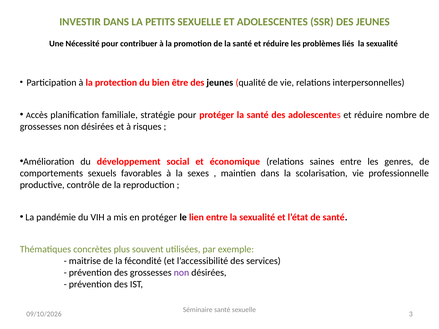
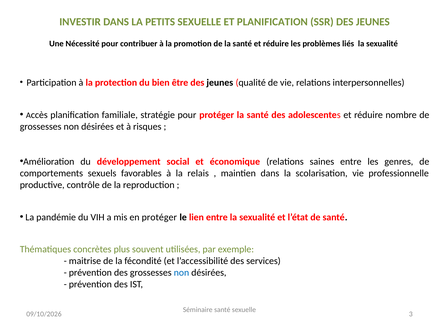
ET ADOLESCENTES: ADOLESCENTES -> PLANIFICATION (272, 22)
sexes: sexes -> relais (198, 173)
non colour: purple -> blue (181, 273)
